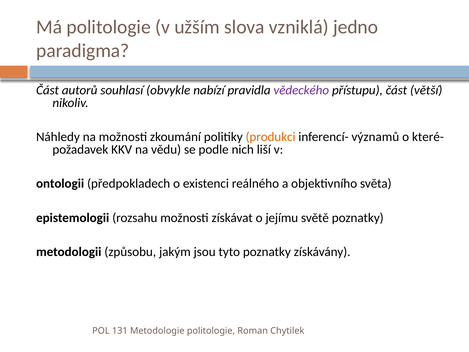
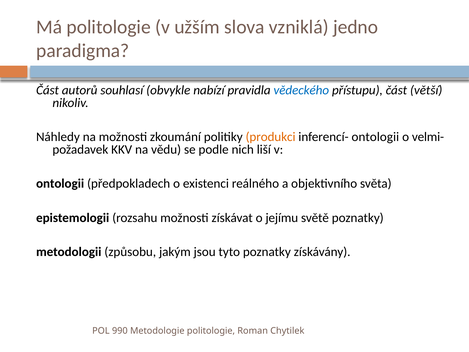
vědeckého colour: purple -> blue (301, 90)
inferencí- významů: významů -> ontologii (375, 137)
které-: které- -> velmi- (428, 137)
131: 131 -> 990 (120, 330)
